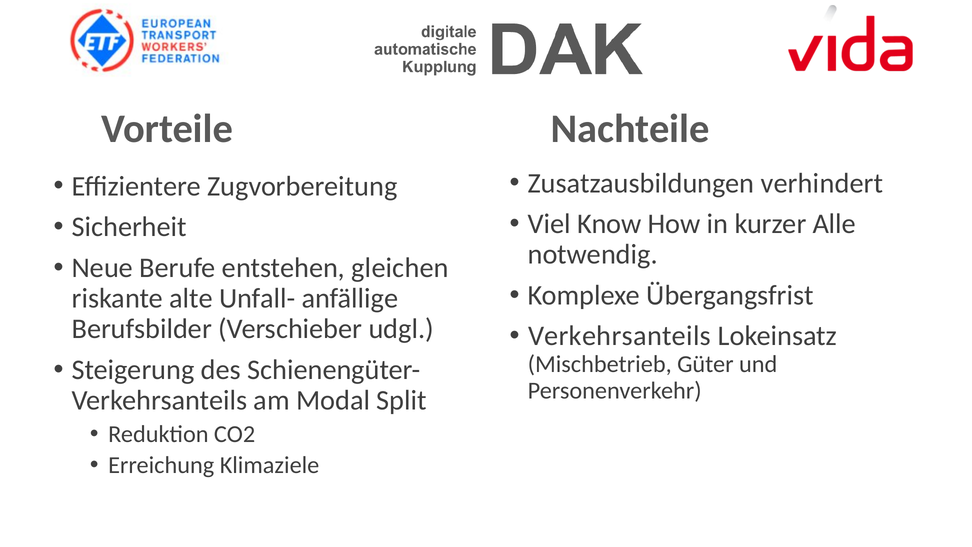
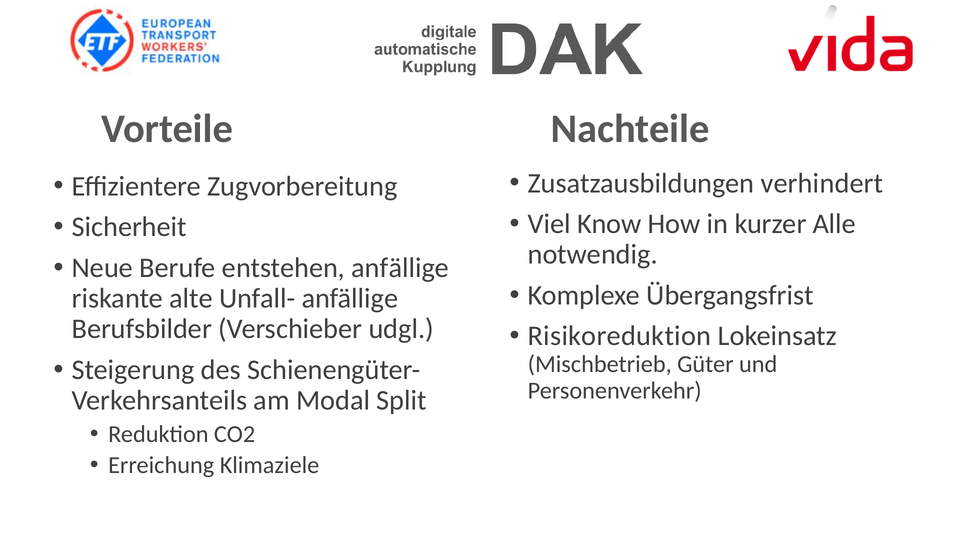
entstehen gleichen: gleichen -> anfällige (400, 268)
Verkehrsanteils: Verkehrsanteils -> Risikoreduktion (619, 336)
